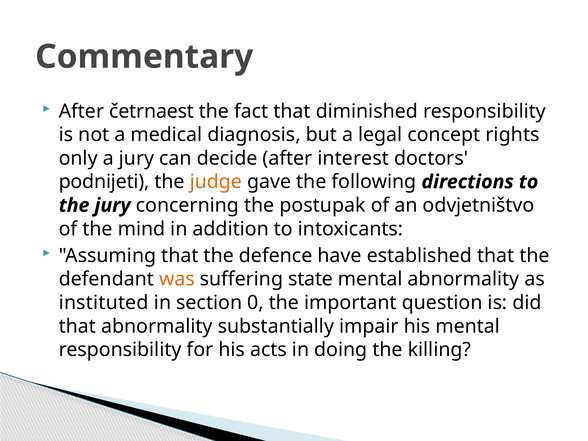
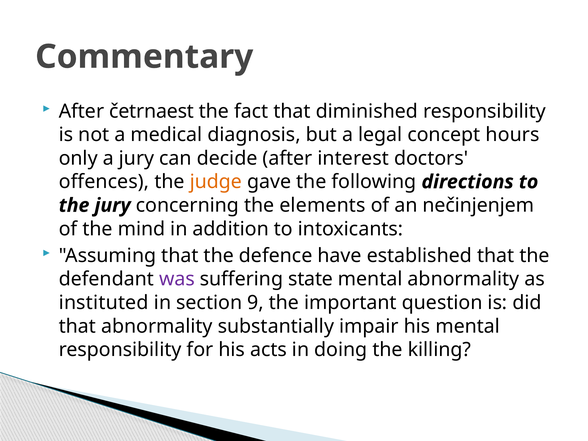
rights: rights -> hours (512, 135)
podnijeti: podnijeti -> offences (104, 182)
postupak: postupak -> elements (322, 205)
odvjetništvo: odvjetništvo -> nečinjenjem (478, 205)
was colour: orange -> purple (177, 279)
0: 0 -> 9 (255, 303)
